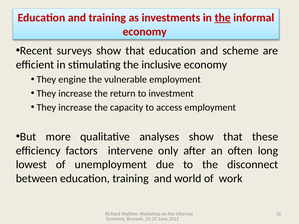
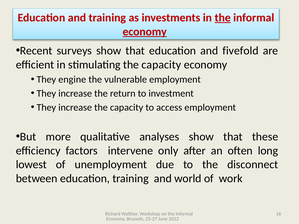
economy underline: none -> present (145, 32)
scheme: scheme -> fivefold (240, 51)
stimulating the inclusive: inclusive -> capacity (161, 65)
